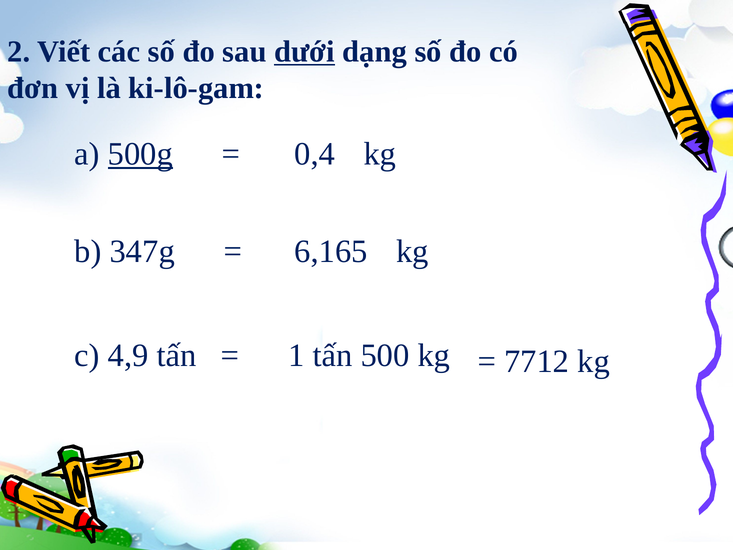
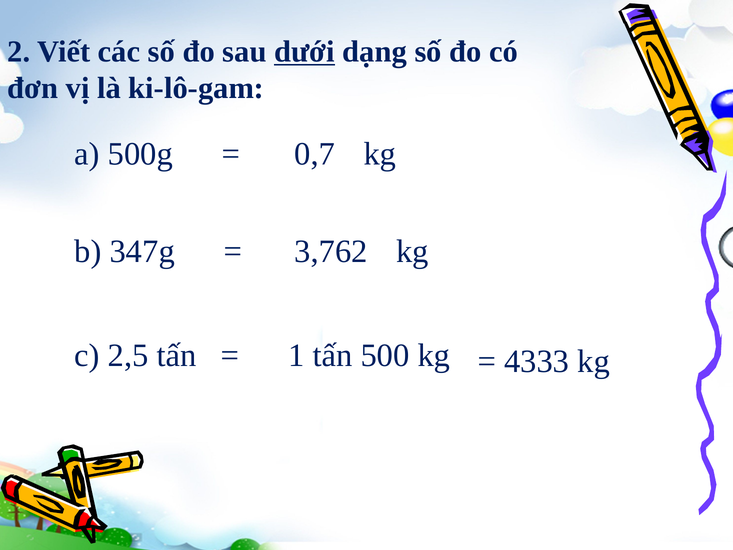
500g underline: present -> none (140, 154)
0,4: 0,4 -> 0,7 (315, 154)
6,165: 6,165 -> 3,762 (331, 251)
4,9: 4,9 -> 2,5 (128, 355)
7712: 7712 -> 4333 (537, 361)
